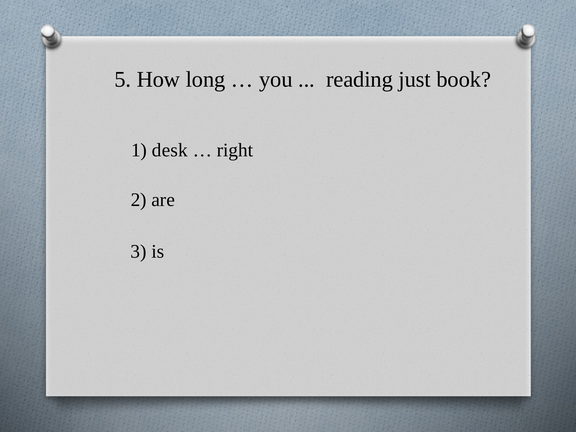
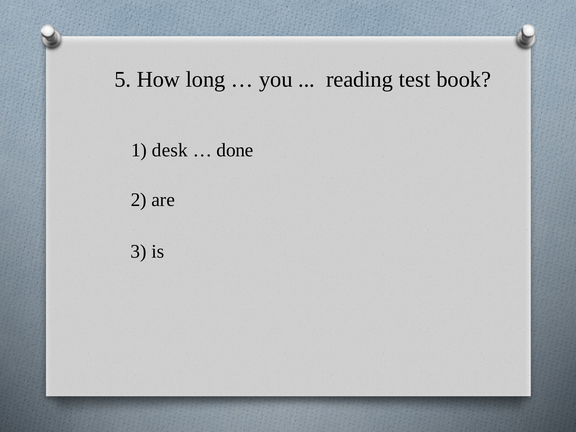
just: just -> test (415, 80)
right: right -> done (235, 150)
